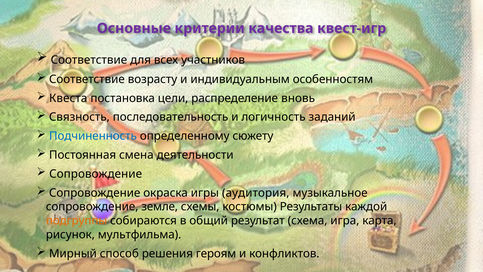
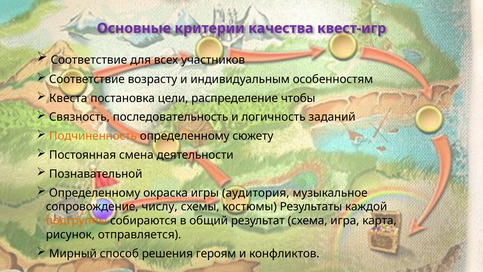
вновь: вновь -> чтобы (298, 98)
Подчиненность colour: blue -> orange (93, 136)
Сопровождение: Сопровождение -> Познавательной (96, 174)
Сопровождение: Сопровождение -> Определенному (95, 193)
земле: земле -> числу (160, 207)
мультфильма: мультфильма -> отправляется (140, 234)
